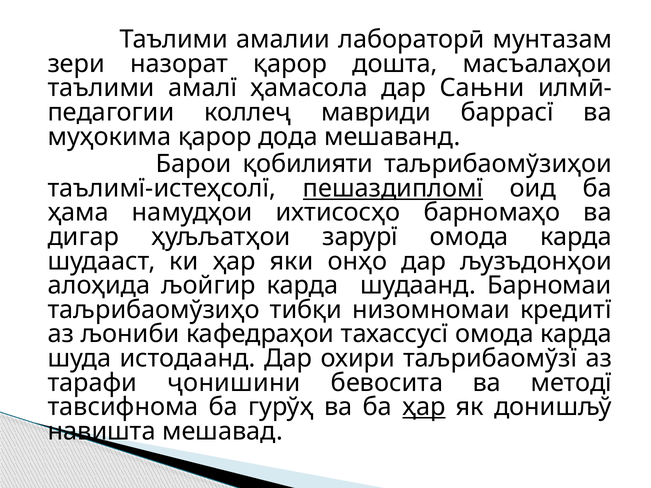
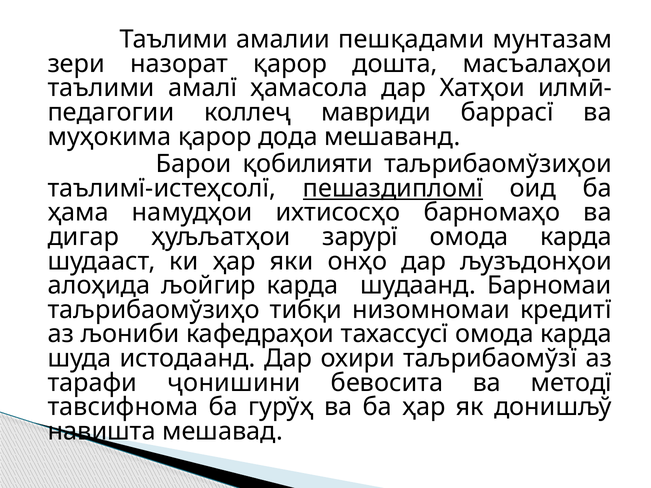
лабораторӣ: лабораторӣ -> пешқадами (411, 40)
Сањни: Сањни -> Хатҳои (482, 88)
ҳар underline: present -> none (424, 407)
